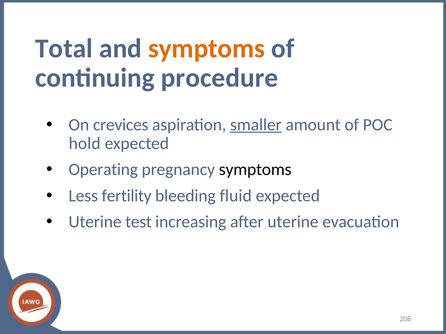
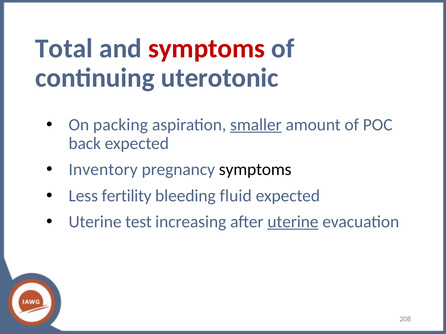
symptoms colour: orange -> red (207, 49)
procedure: procedure -> uterotonic (220, 78)
crevices: crevices -> packing (121, 125)
hold: hold -> back (85, 144)
Operating: Operating -> Inventory (103, 170)
uterine underline: none -> present (293, 222)
